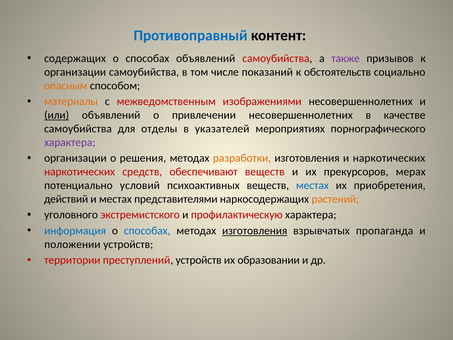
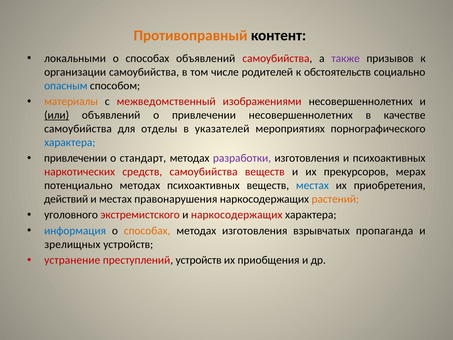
Противоправный colour: blue -> orange (191, 35)
содержащих: содержащих -> локальными (75, 58)
показаний: показаний -> родителей (267, 72)
опасным colour: orange -> blue (66, 86)
межведомственным: межведомственным -> межведомственный (166, 101)
характера colour: purple -> blue (70, 142)
организации: организации -> привлечении (76, 158)
решения: решения -> стандарт (143, 158)
разработки colour: orange -> purple (242, 158)
и наркотических: наркотических -> психоактивных (389, 158)
средств обеспечивают: обеспечивают -> самоубийства (204, 172)
потенциально условий: условий -> методах (140, 185)
представителями: представителями -> правонарушения (176, 199)
и профилактическую: профилактическую -> наркосодержащих (237, 215)
способах colour: blue -> orange (147, 231)
изготовления underline: present -> none (255, 231)
положении: положении -> зрелищных (72, 244)
территории: территории -> устранение (72, 260)
образовании: образовании -> приобщения (268, 260)
